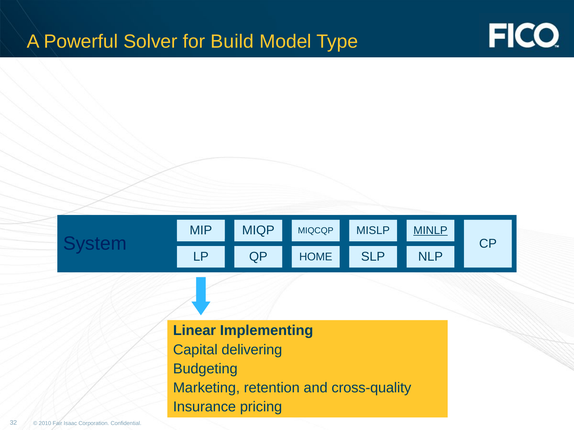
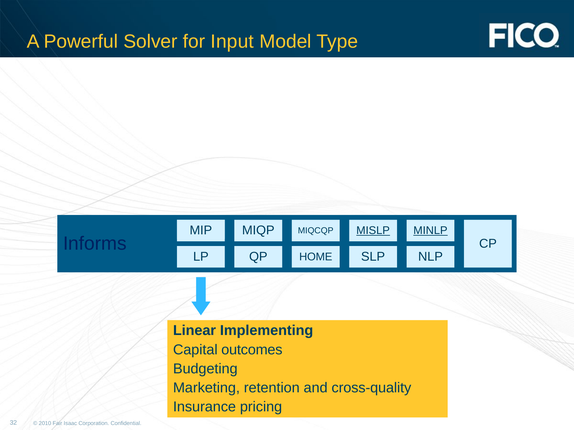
Build: Build -> Input (232, 42)
MISLP underline: none -> present (373, 231)
System: System -> Informs (95, 244)
delivering: delivering -> outcomes (252, 350)
